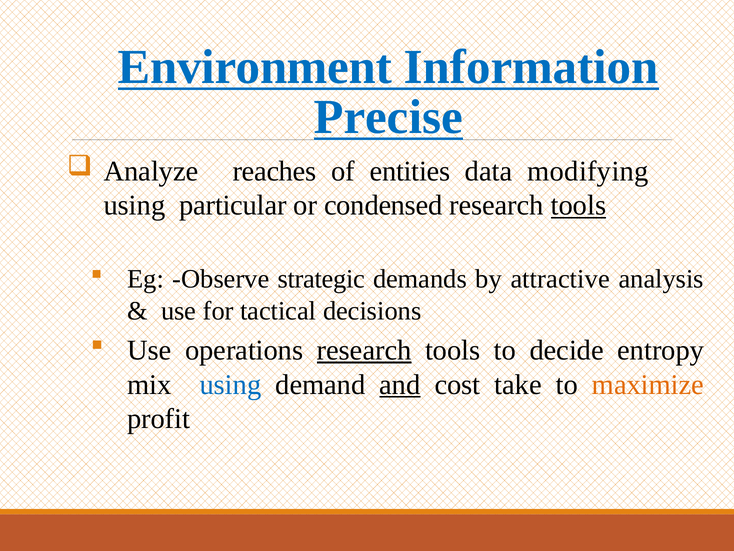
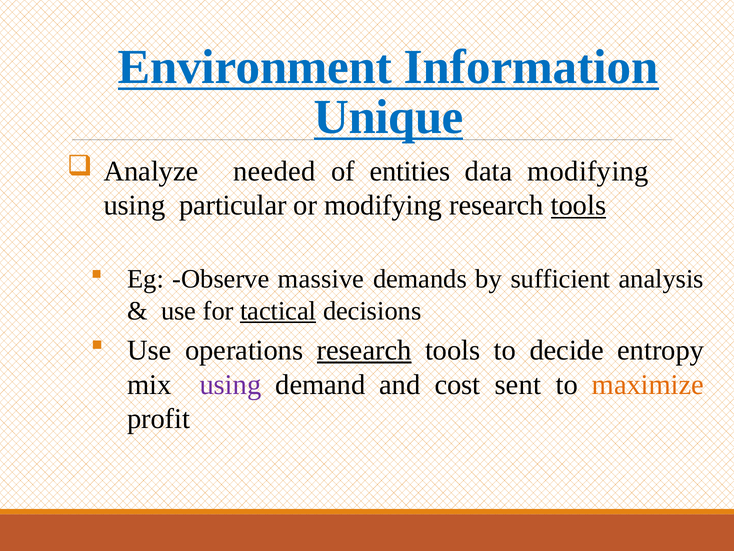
Precise: Precise -> Unique (389, 117)
reaches: reaches -> needed (274, 171)
or condensed: condensed -> modifying (383, 205)
strategic: strategic -> massive (321, 279)
attractive: attractive -> sufficient (560, 279)
tactical underline: none -> present (278, 311)
using colour: blue -> purple (230, 384)
and underline: present -> none (400, 384)
take: take -> sent (518, 384)
